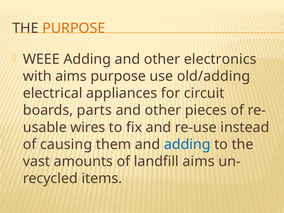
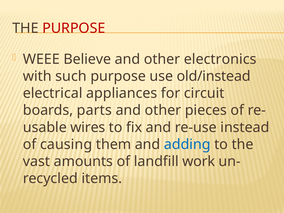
PURPOSE colour: orange -> red (74, 28)
WEEE Adding: Adding -> Believe (87, 59)
with aims: aims -> such (71, 76)
old/adding: old/adding -> old/instead (214, 76)
landfill aims: aims -> work (199, 161)
